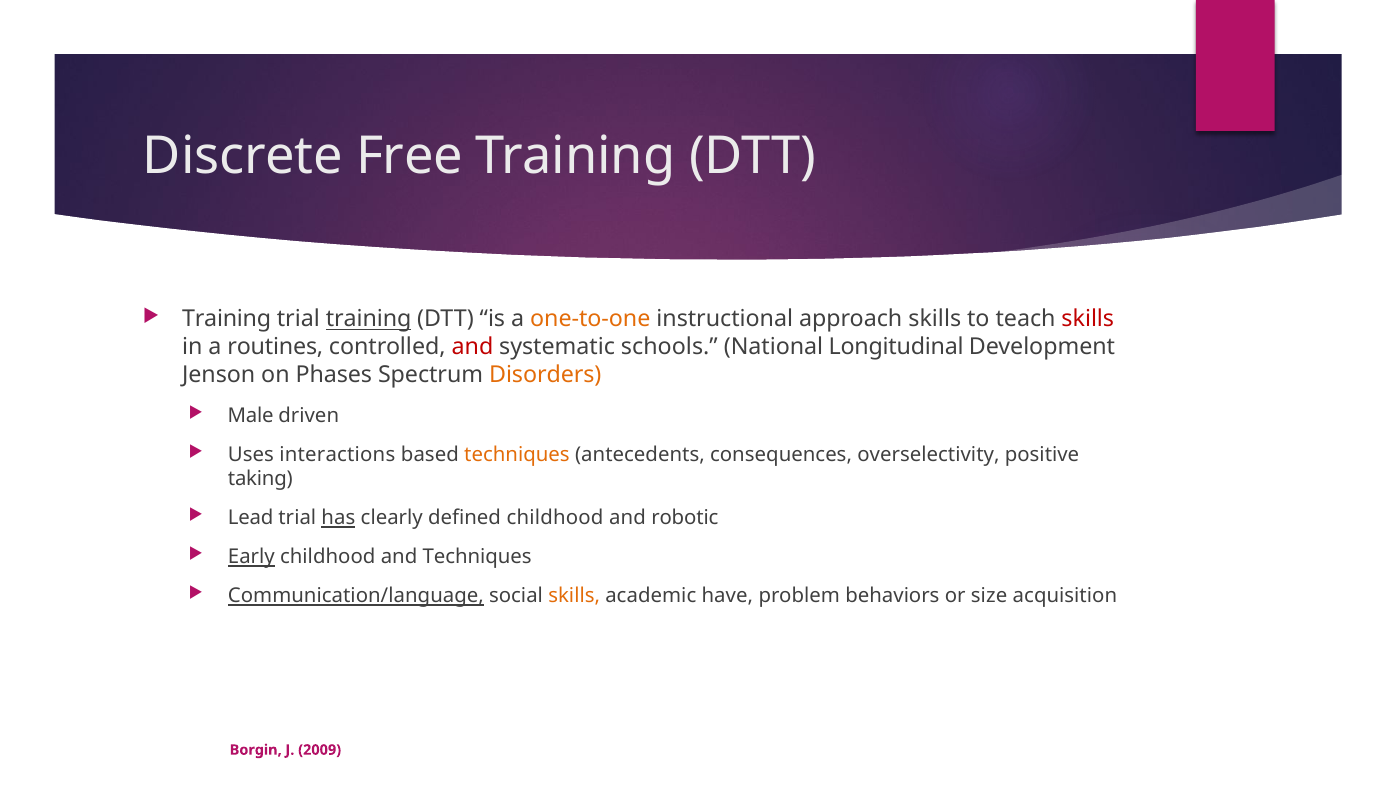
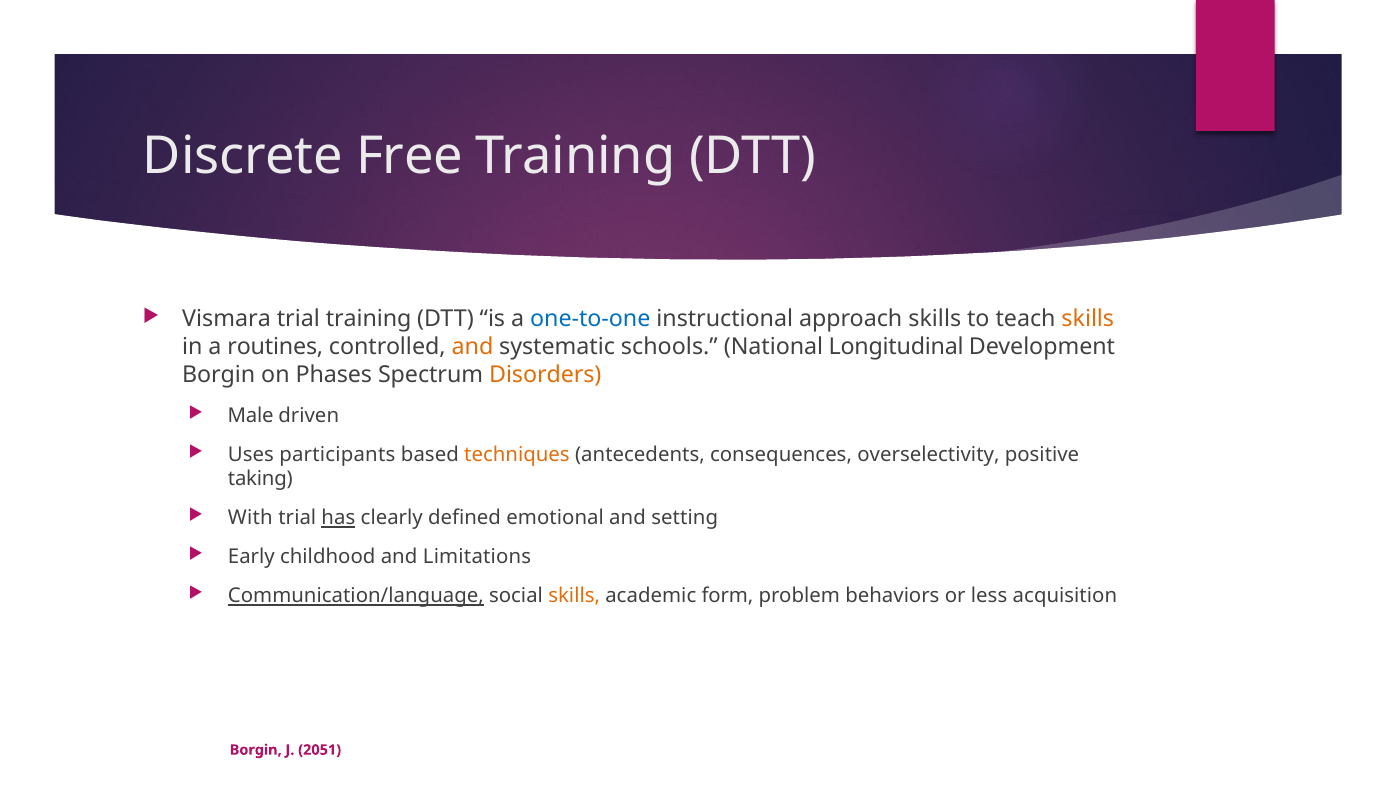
Training: Training -> Vismara (227, 319)
training underline: present -> none (369, 319)
one-to-one colour: orange -> blue (590, 319)
skills colour: red -> orange (1088, 319)
and colour: red -> orange (472, 347)
Jenson: Jenson -> Borgin (219, 375)
interactions: interactions -> participants (337, 455)
Lead: Lead -> With (250, 518)
defined childhood: childhood -> emotional (555, 518)
robotic: robotic -> setting (685, 518)
Early underline: present -> none (251, 557)
and Techniques: Techniques -> Limitations (477, 557)
have: have -> form (727, 596)
size: size -> less (989, 596)
2009: 2009 -> 2051 (320, 750)
